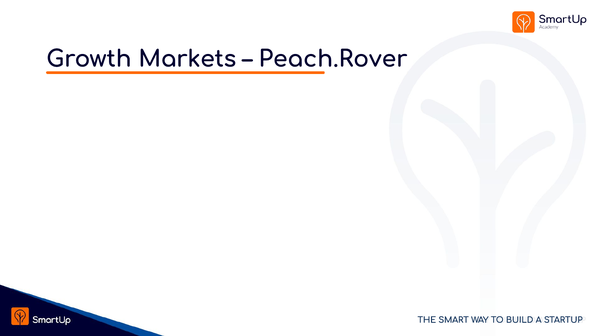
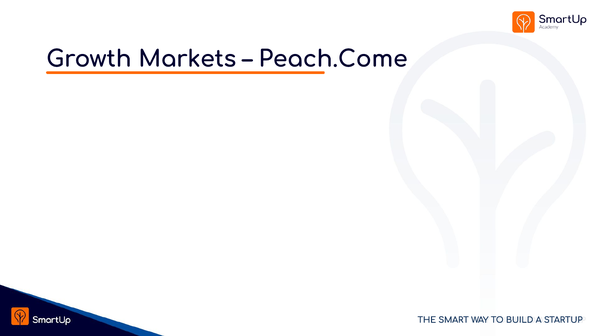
Peach.Rover: Peach.Rover -> Peach.Come (333, 59)
